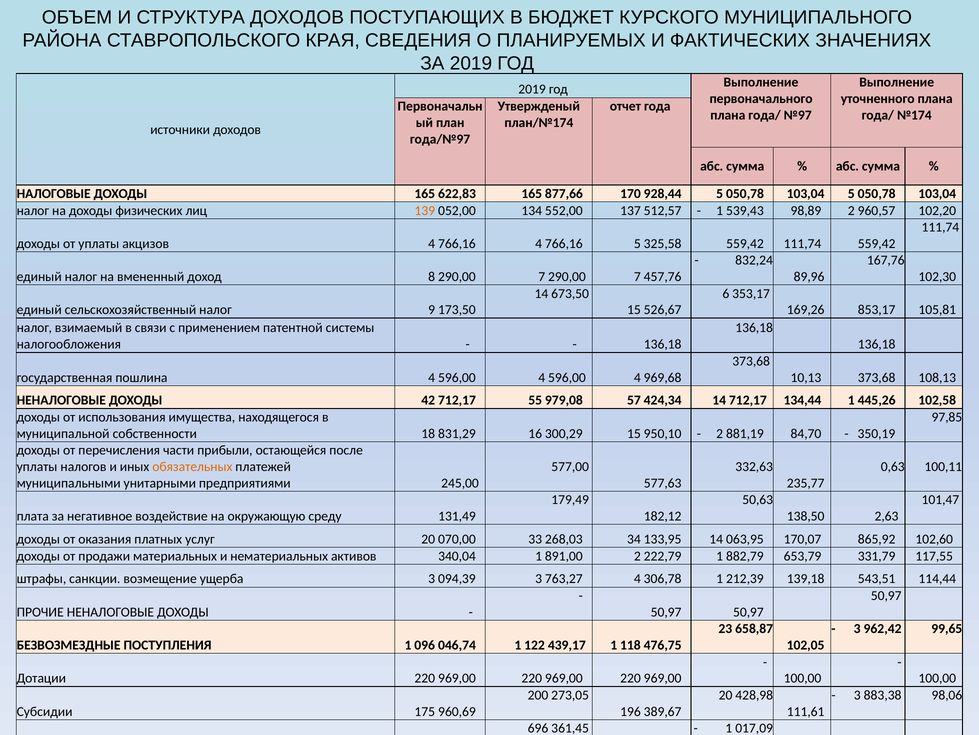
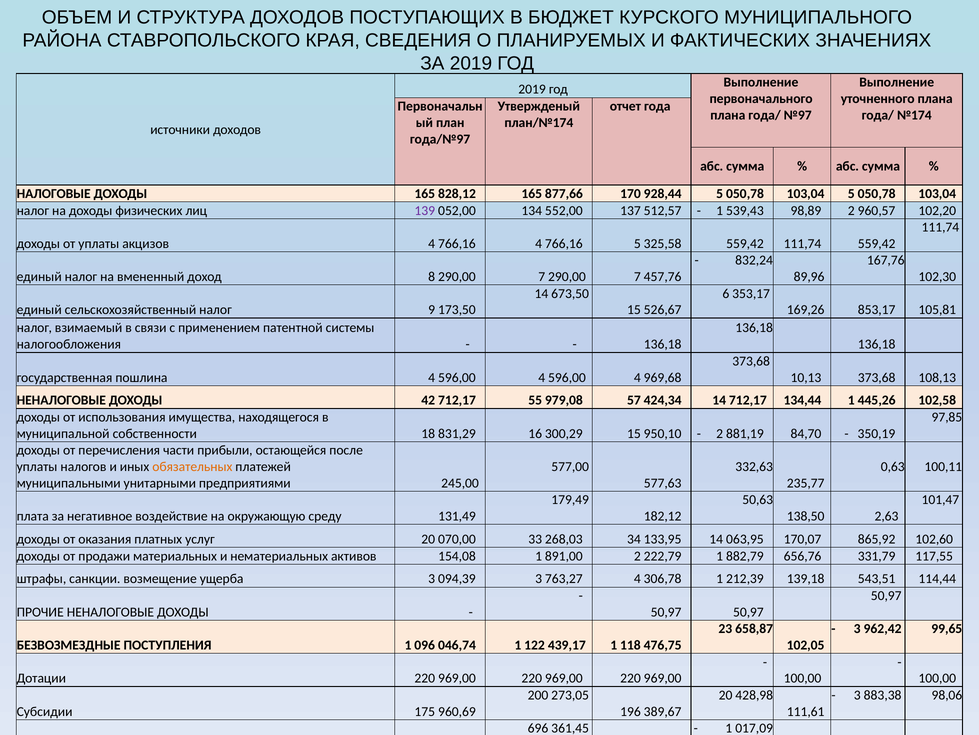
622,83: 622,83 -> 828,12 (457, 194)
139 colour: orange -> purple (425, 210)
340,04: 340,04 -> 154,08 (457, 556)
653,79: 653,79 -> 656,76 (803, 556)
